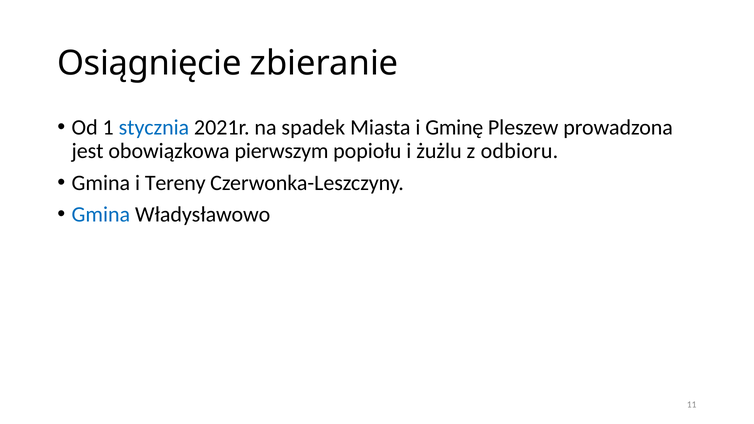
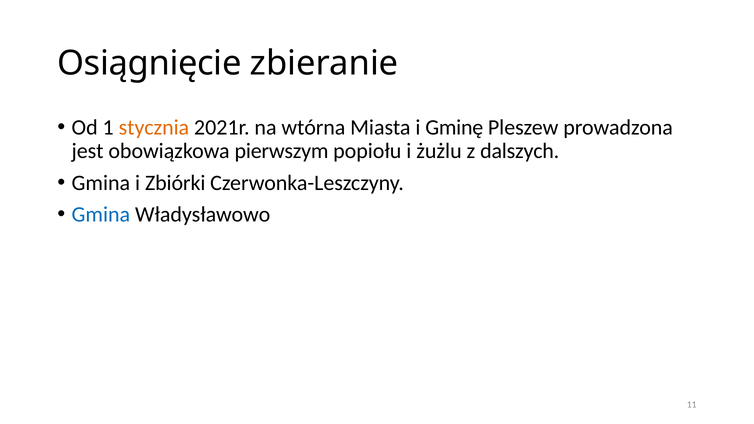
stycznia colour: blue -> orange (154, 127)
spadek: spadek -> wtórna (313, 127)
odbioru: odbioru -> dalszych (520, 151)
Tereny: Tereny -> Zbiórki (175, 183)
